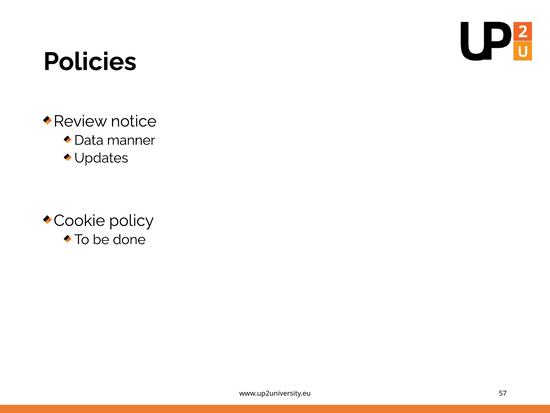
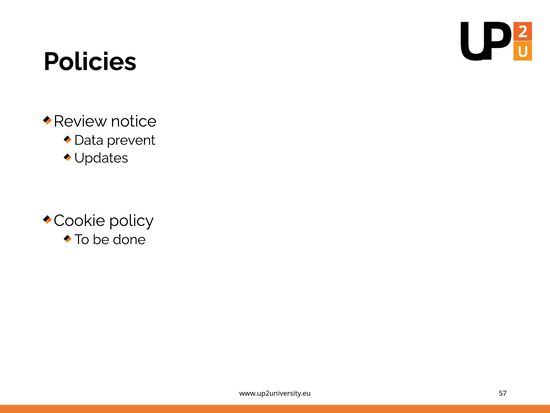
manner: manner -> prevent (131, 140)
